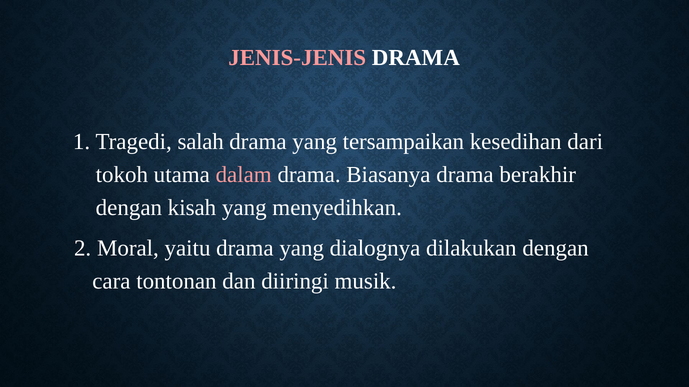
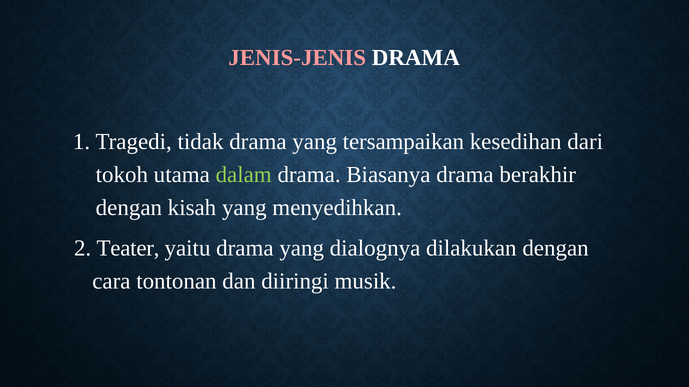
salah: salah -> tidak (201, 142)
dalam colour: pink -> light green (244, 175)
Moral: Moral -> Teater (128, 248)
